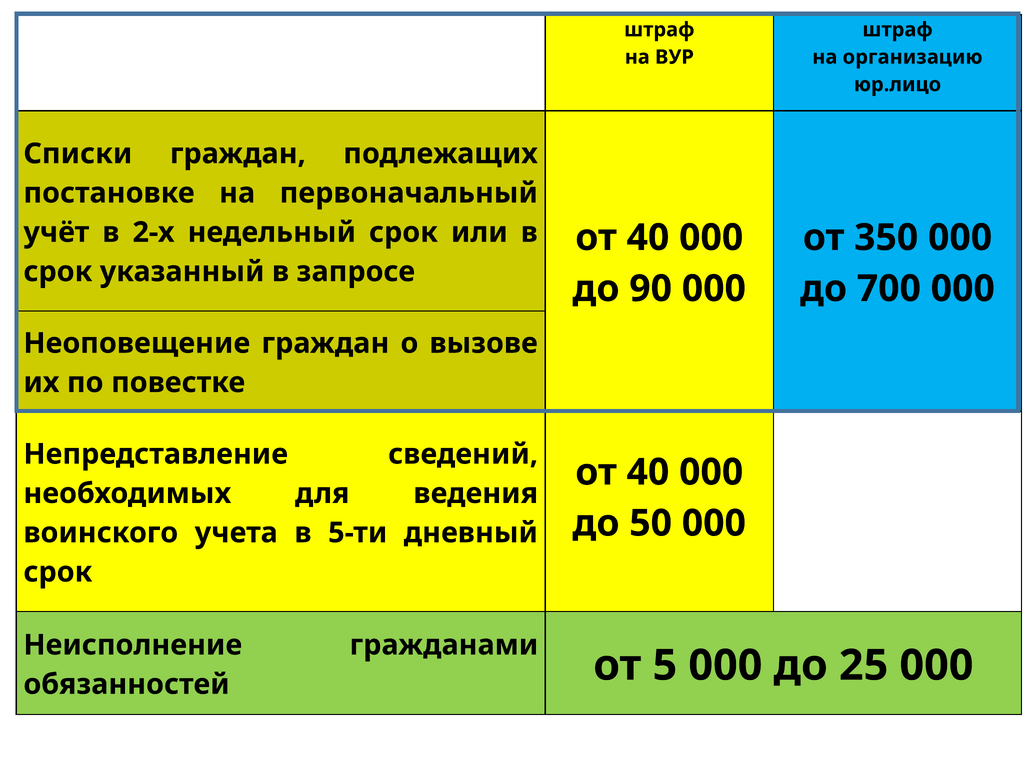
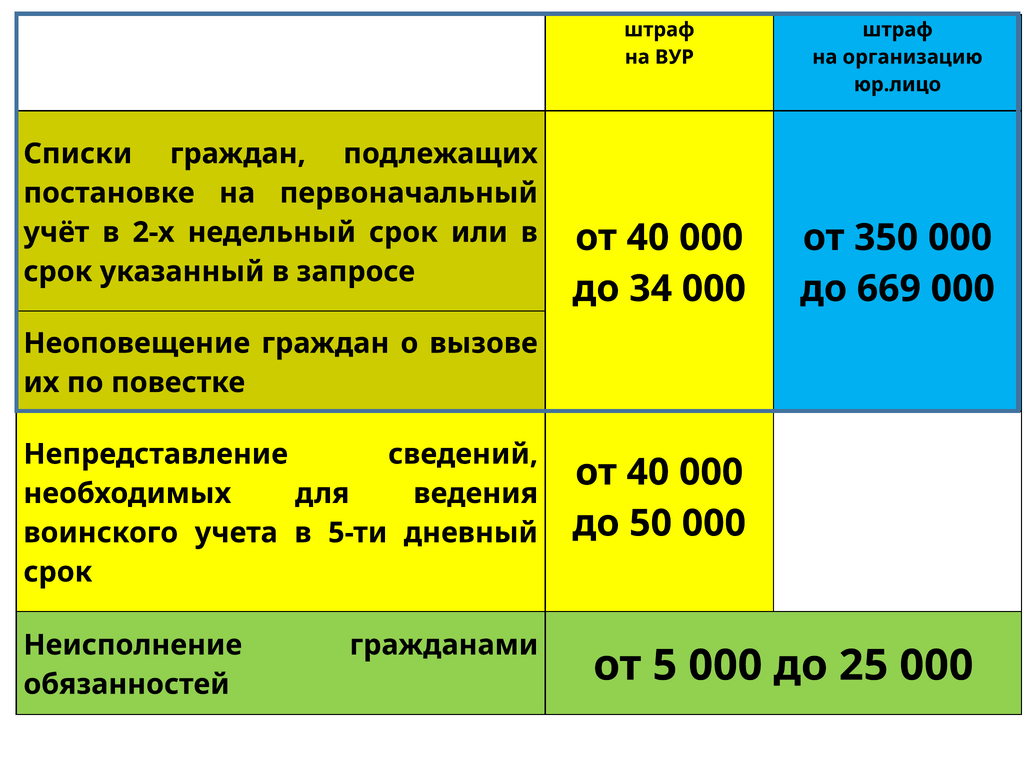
90: 90 -> 34 (651, 289)
700: 700 -> 669 (889, 289)
